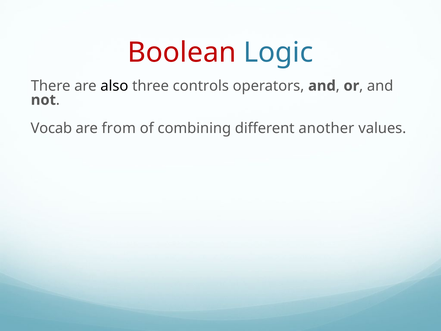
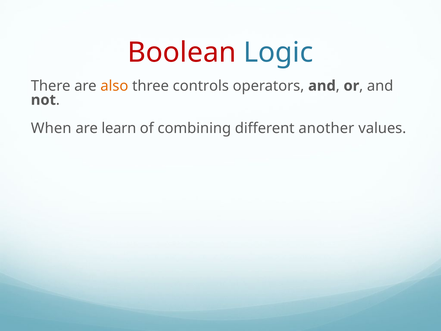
also colour: black -> orange (114, 86)
Vocab: Vocab -> When (51, 128)
from: from -> learn (119, 128)
